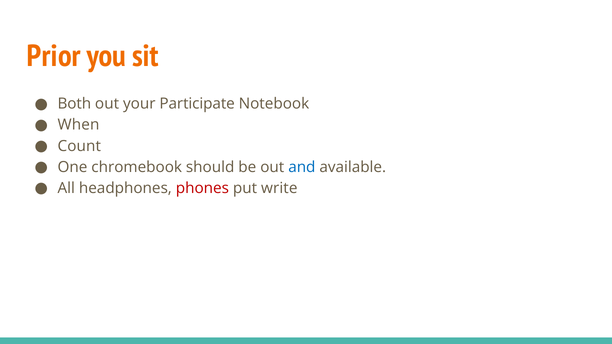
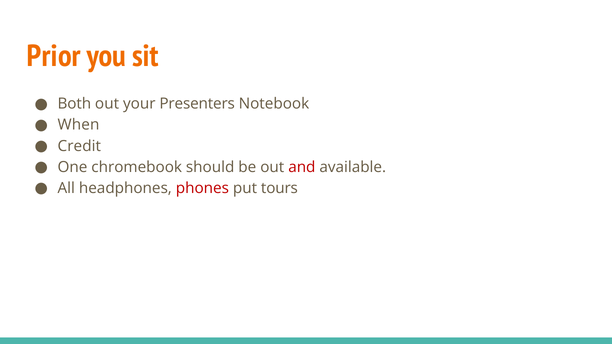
Participate: Participate -> Presenters (197, 104)
Count: Count -> Credit (79, 146)
and colour: blue -> red (302, 167)
write: write -> tours (279, 188)
